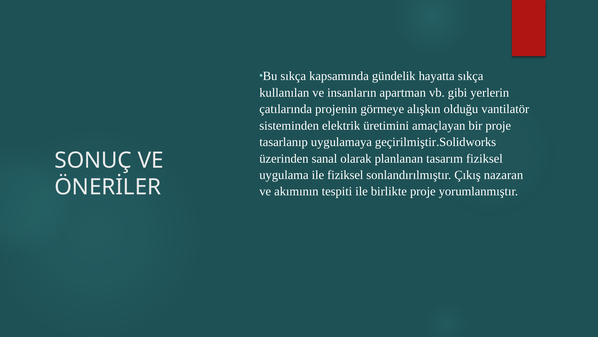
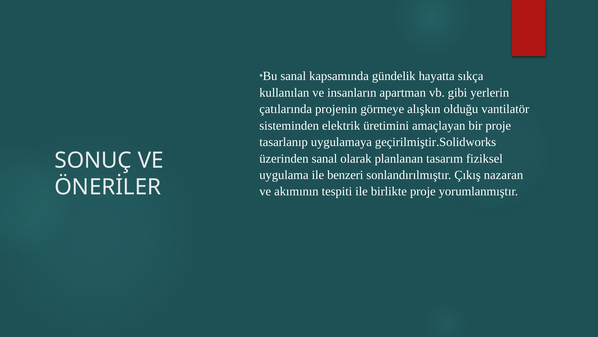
Bu sıkça: sıkça -> sanal (293, 76)
ile fiziksel: fiziksel -> benzeri (345, 175)
